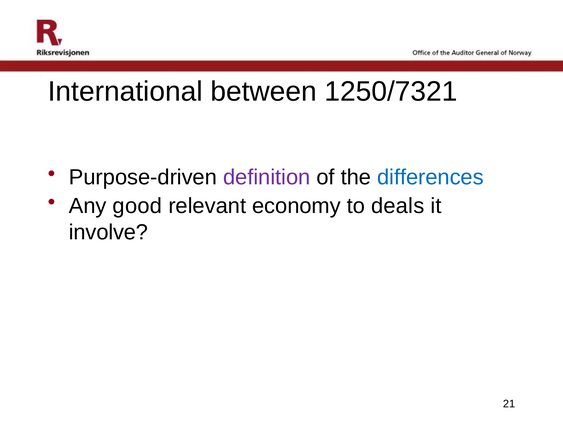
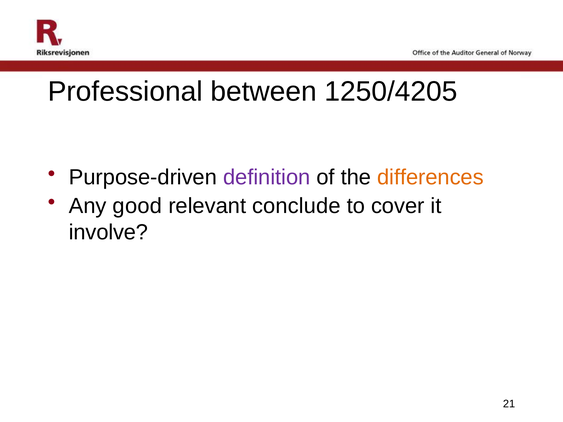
International: International -> Professional (125, 92)
1250/7321: 1250/7321 -> 1250/4205 (391, 92)
differences colour: blue -> orange (430, 177)
economy: economy -> conclude (296, 206)
deals: deals -> cover (398, 206)
